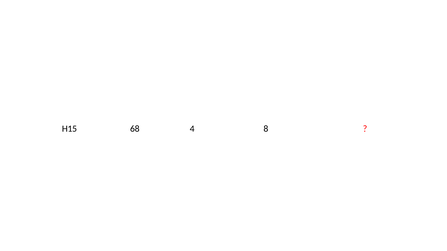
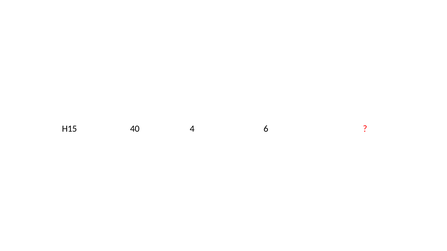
68: 68 -> 40 (135, 129)
8: 8 -> 6 (266, 129)
